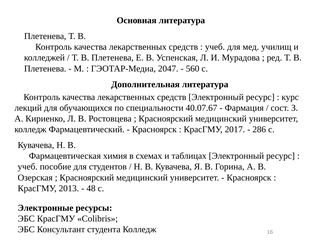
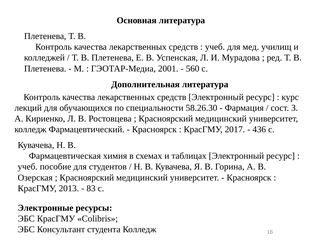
2047: 2047 -> 2001 (168, 69)
40.07.67: 40.07.67 -> 58.26.30 (202, 108)
286: 286 -> 436 (259, 129)
48: 48 -> 83 (91, 188)
